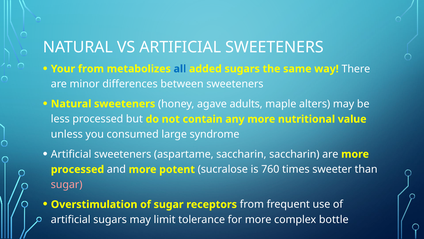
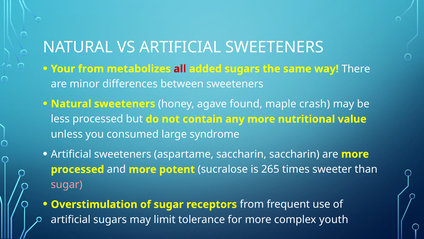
all colour: blue -> red (180, 69)
adults: adults -> found (246, 104)
alters: alters -> crash (315, 104)
760: 760 -> 265 (270, 169)
bottle: bottle -> youth (334, 219)
